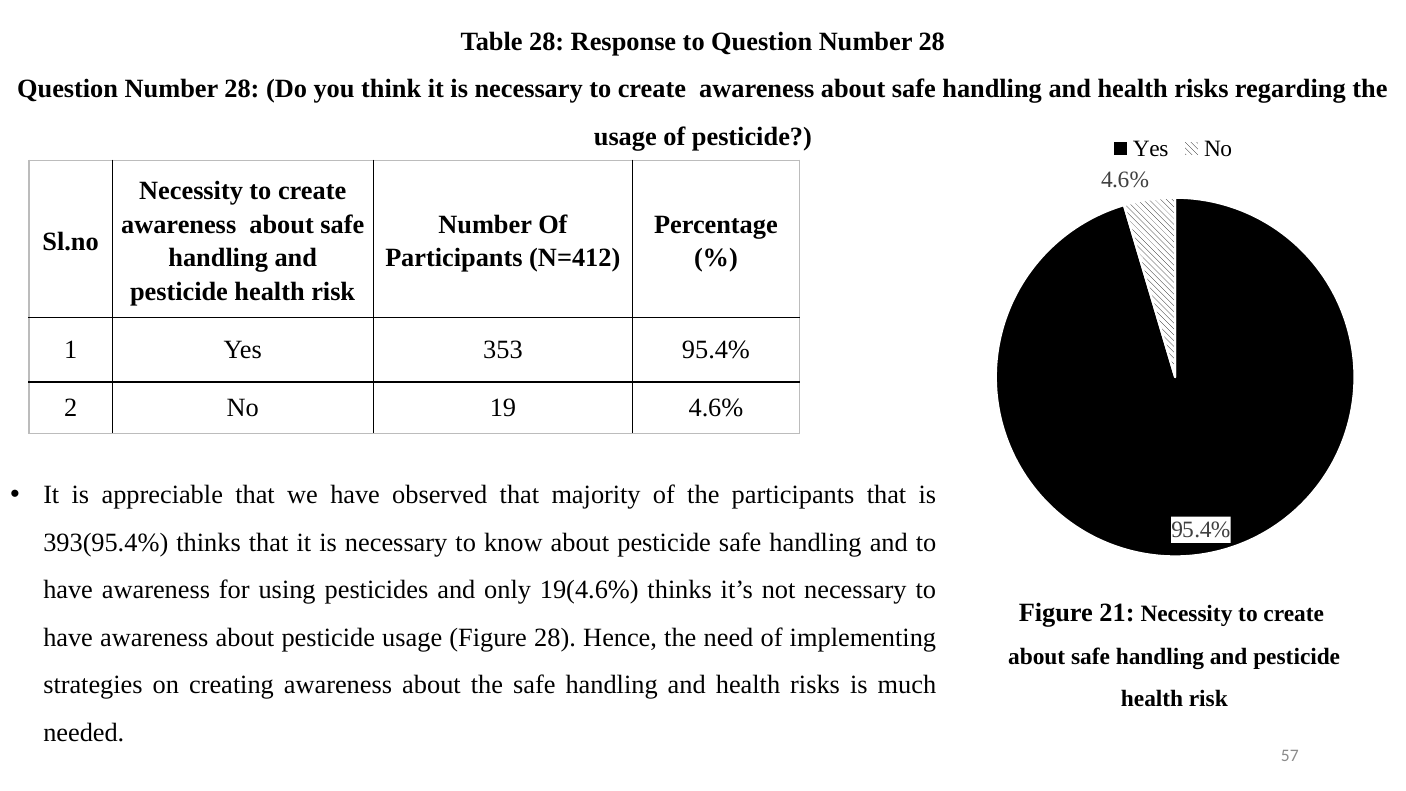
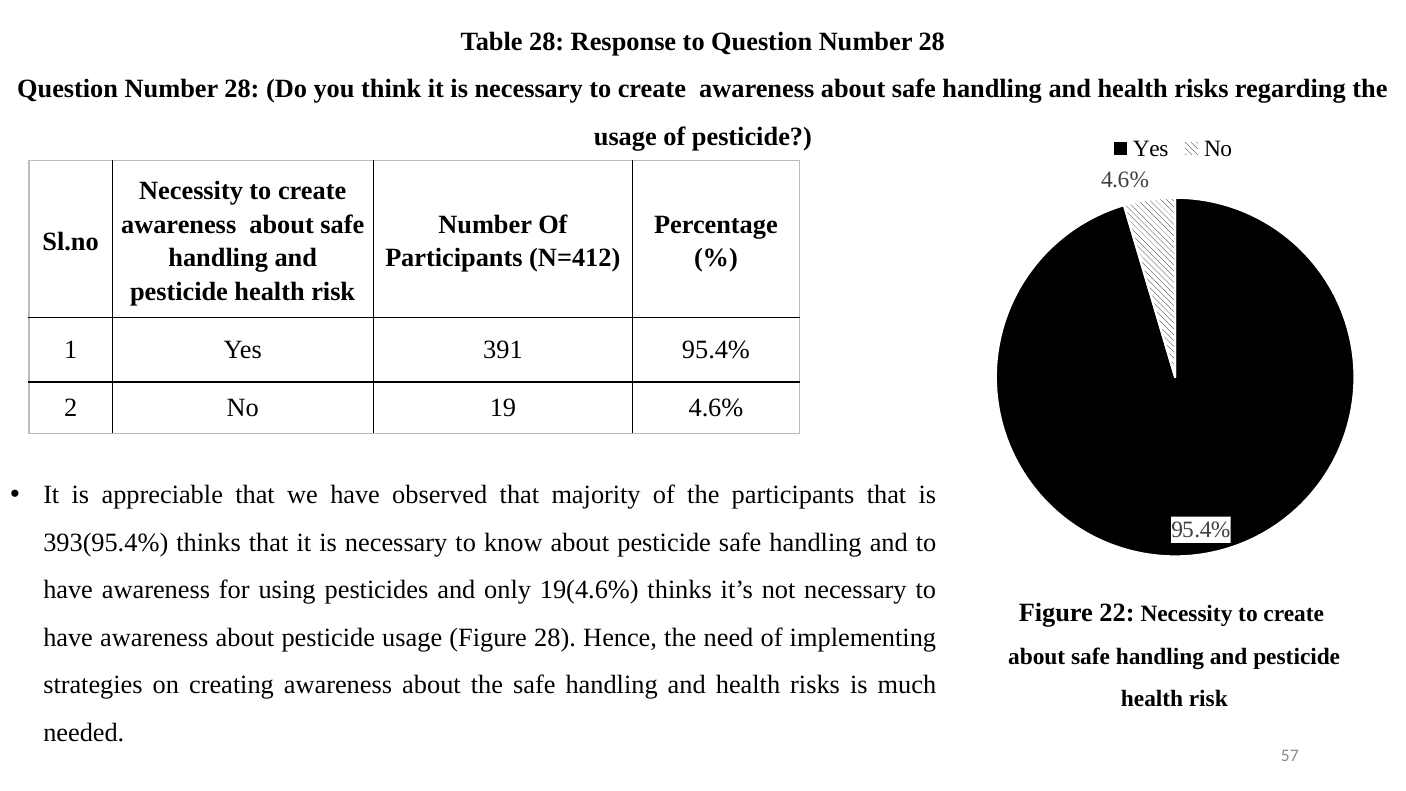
353: 353 -> 391 (503, 350)
21: 21 -> 22 (1117, 613)
